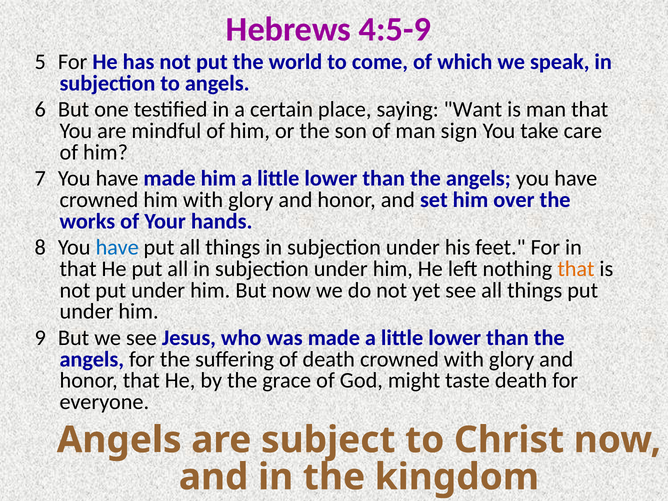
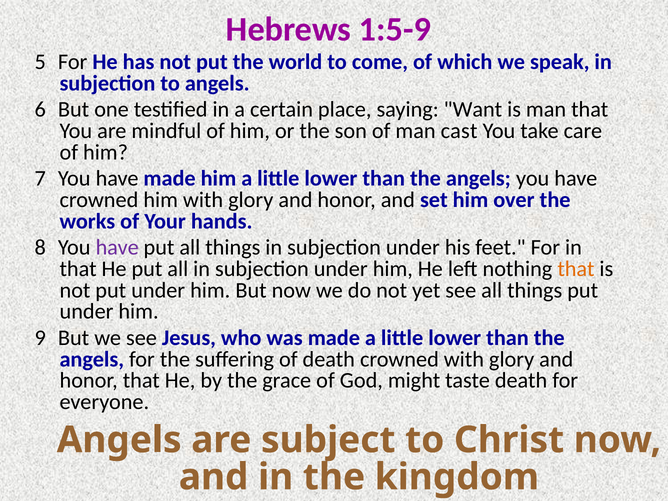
4:5-9: 4:5-9 -> 1:5-9 (395, 29)
sign: sign -> cast (459, 131)
have colour: blue -> purple (117, 247)
